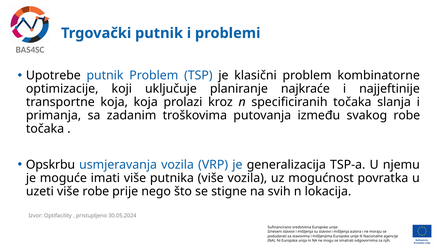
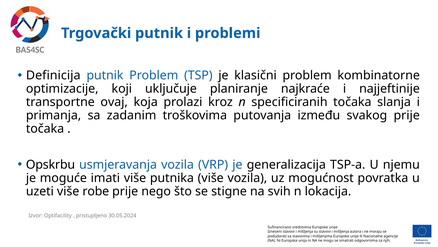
Upotrebe: Upotrebe -> Definicija (53, 75)
transportne koja: koja -> ovaj (114, 102)
svakog robe: robe -> prije (407, 115)
